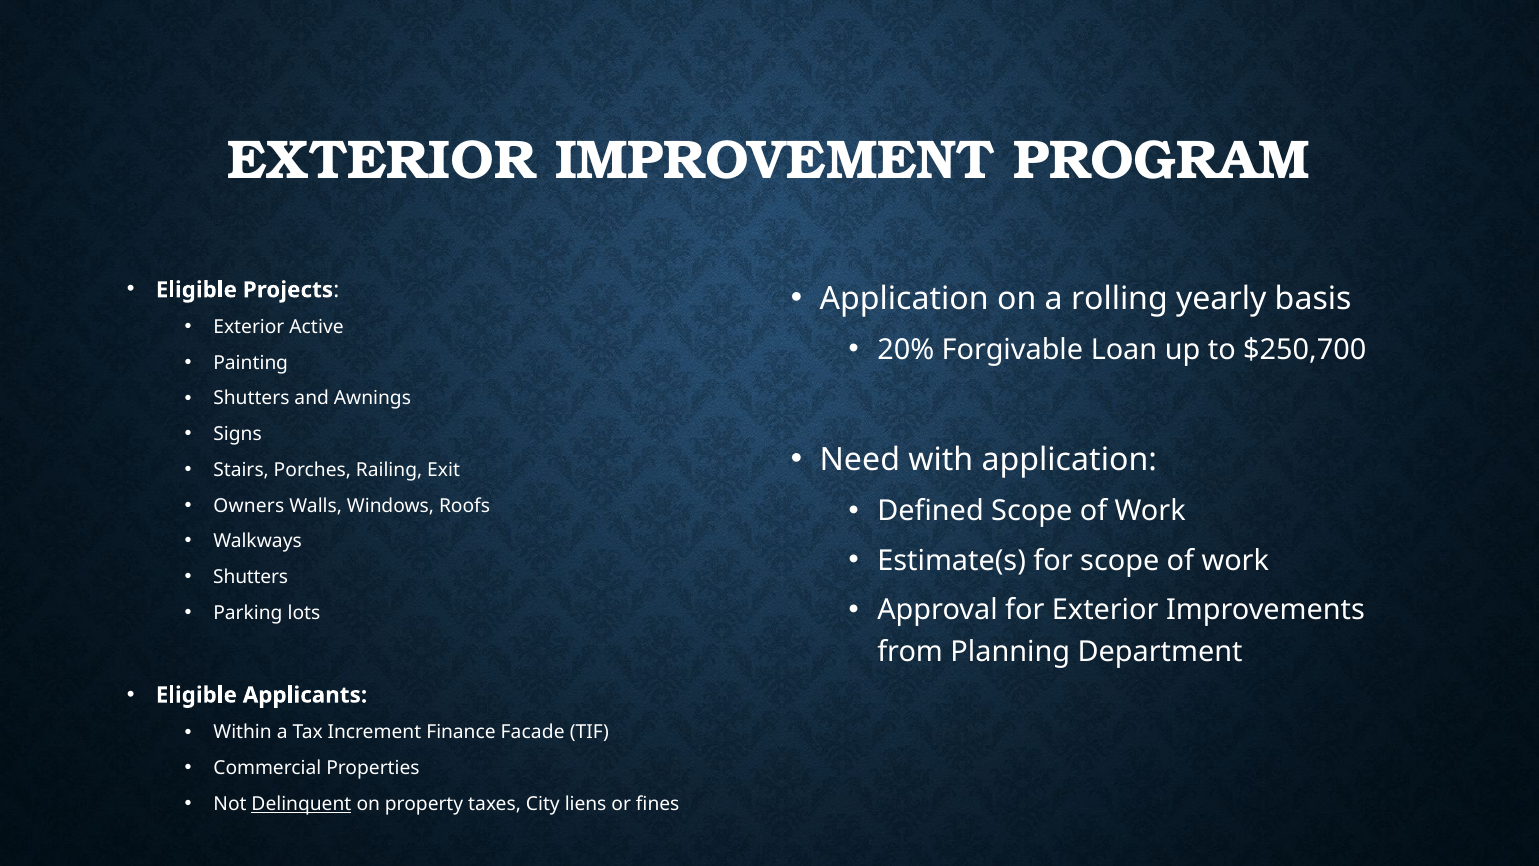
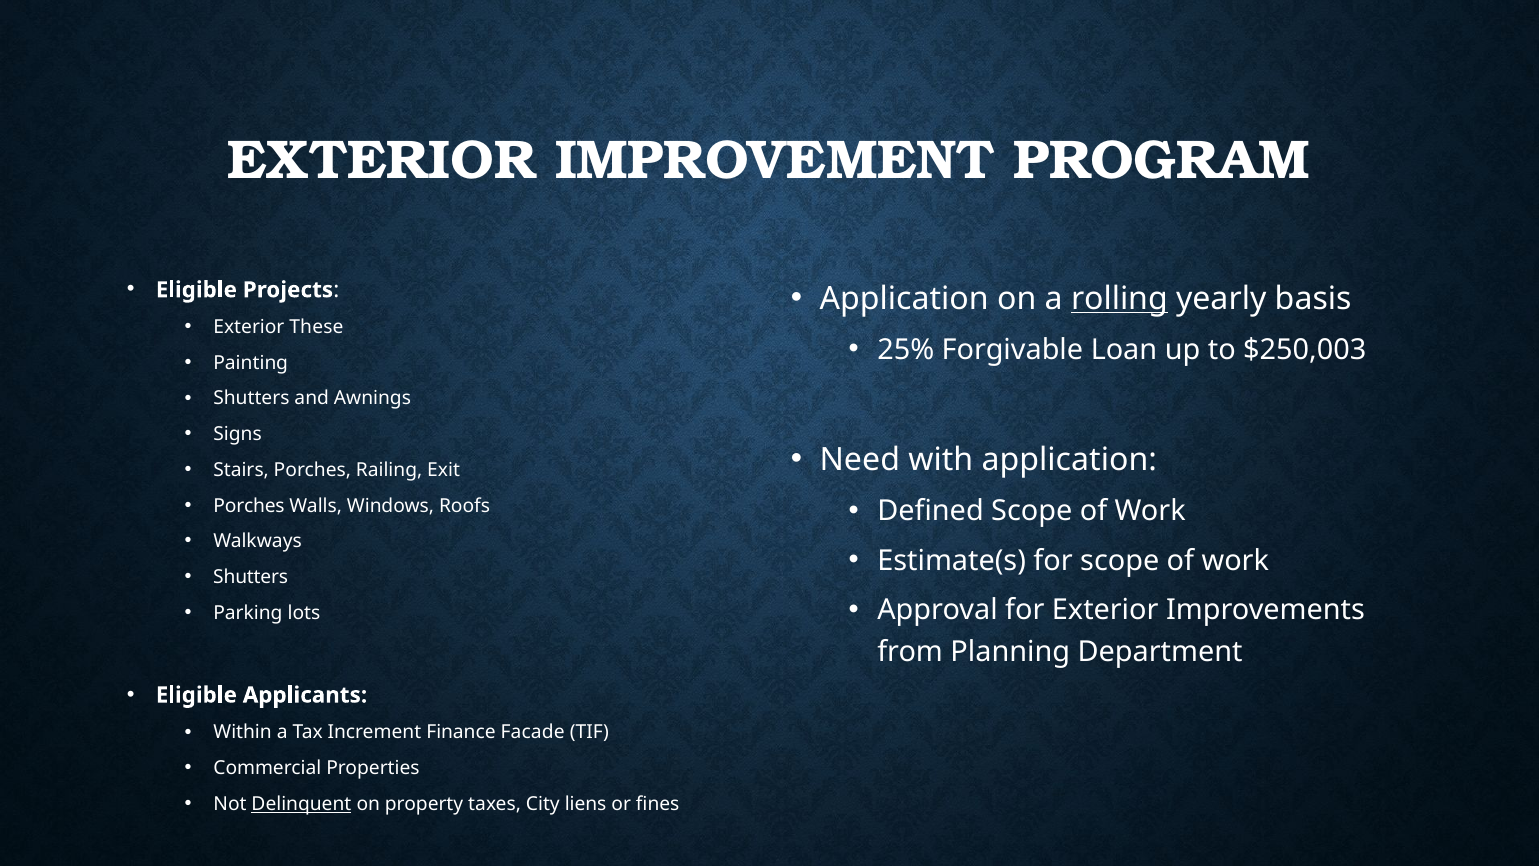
rolling underline: none -> present (1119, 299)
Active: Active -> These (316, 327)
20%: 20% -> 25% (906, 350)
$250,700: $250,700 -> $250,003 (1305, 350)
Owners: Owners -> Porches (249, 506)
